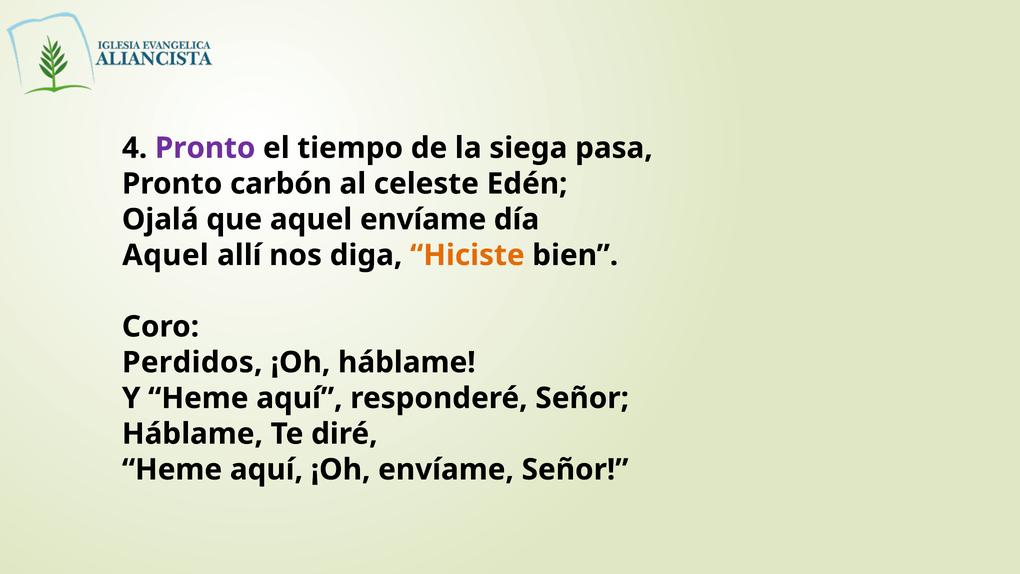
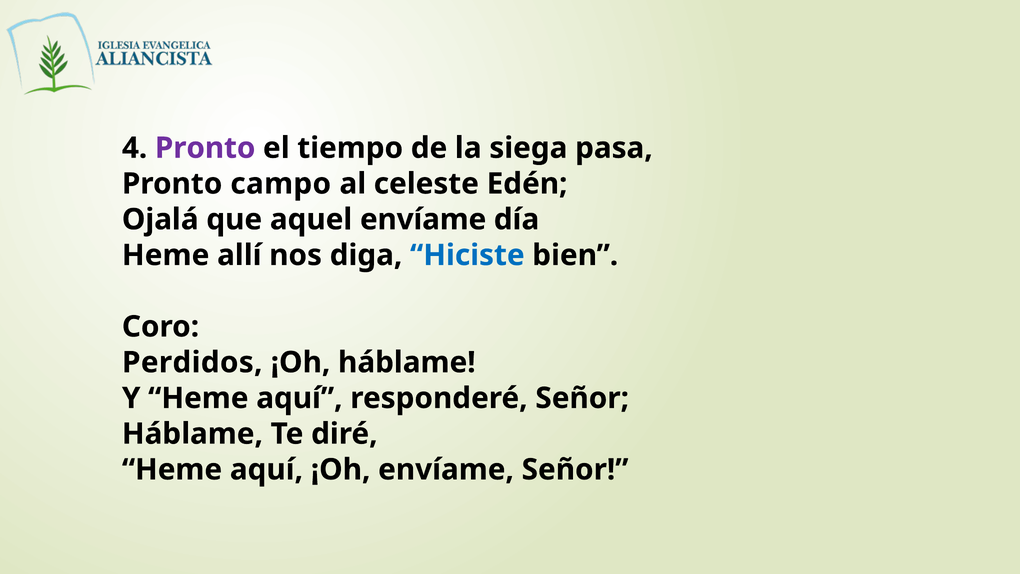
carbón: carbón -> campo (281, 184)
Aquel: Aquel -> Heme (166, 255)
Hiciste colour: orange -> blue (467, 255)
